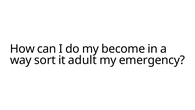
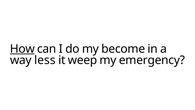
How underline: none -> present (22, 49)
sort: sort -> less (45, 60)
adult: adult -> weep (83, 60)
